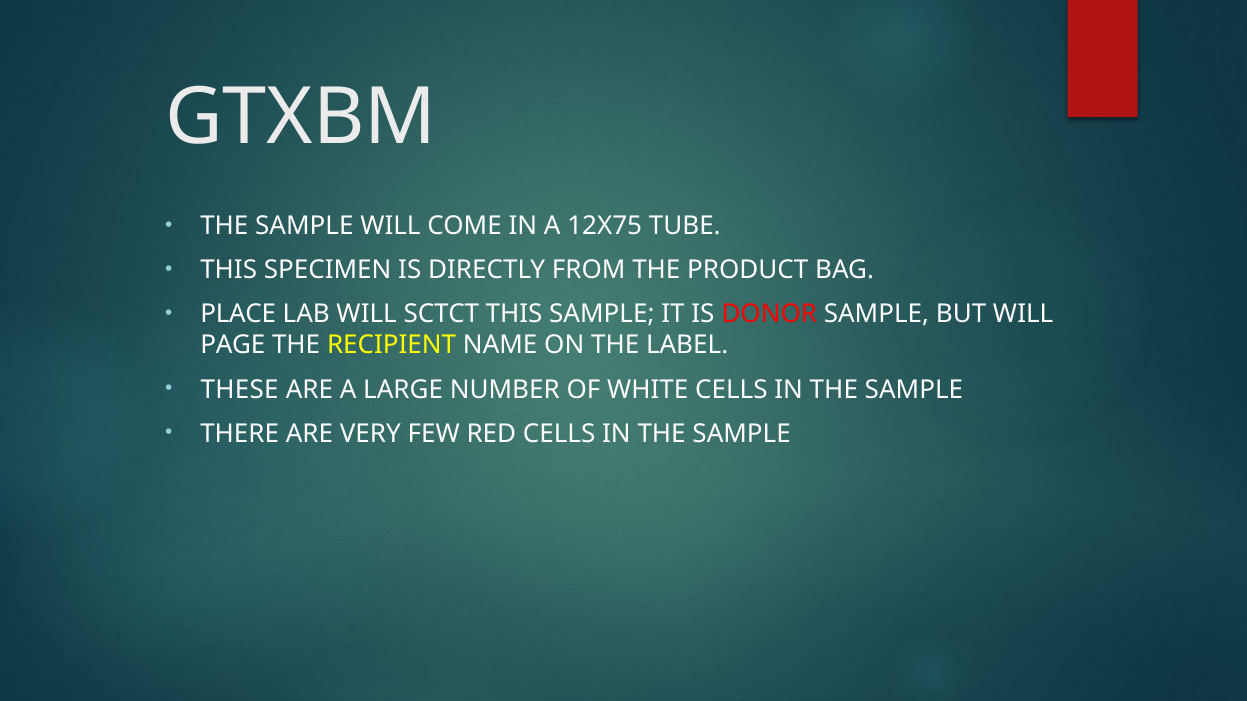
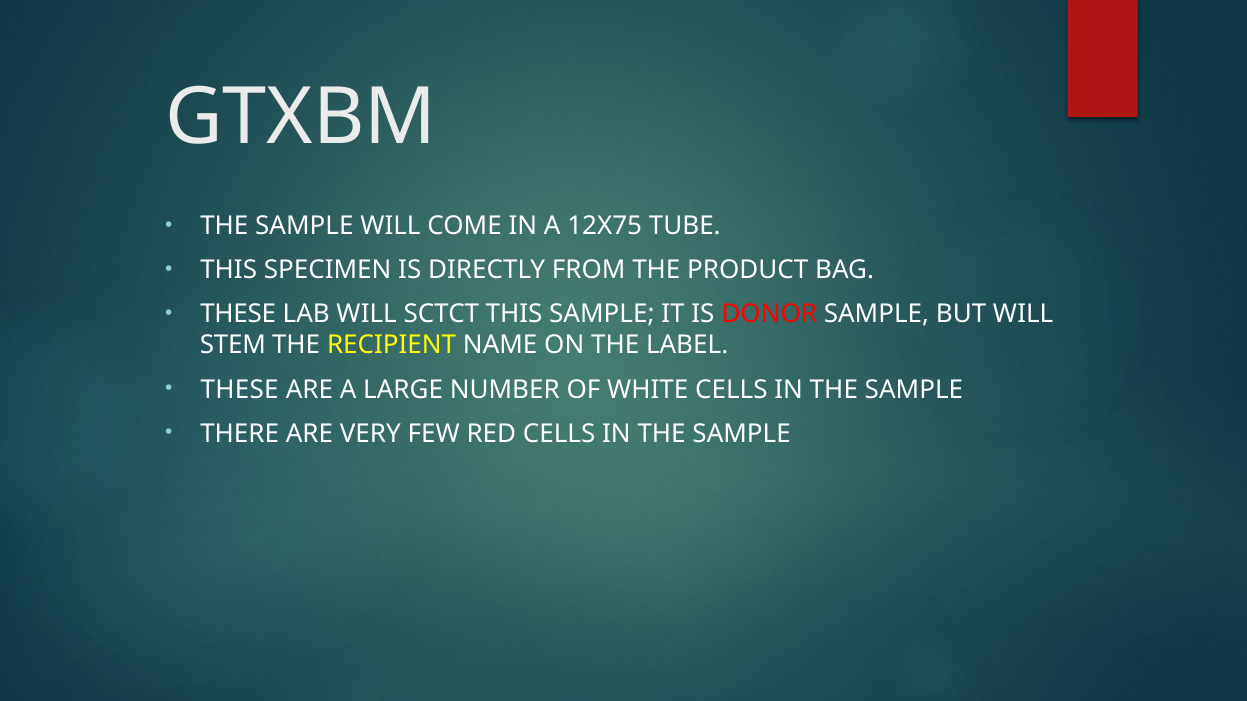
PLACE: PLACE -> THESE (238, 314)
PAGE: PAGE -> STEM (233, 346)
